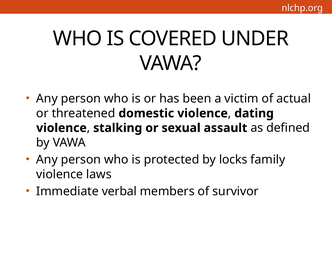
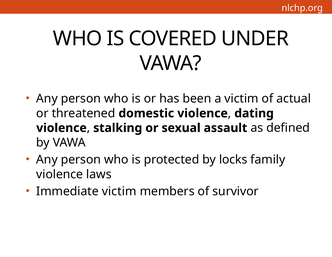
Immediate verbal: verbal -> victim (119, 191)
